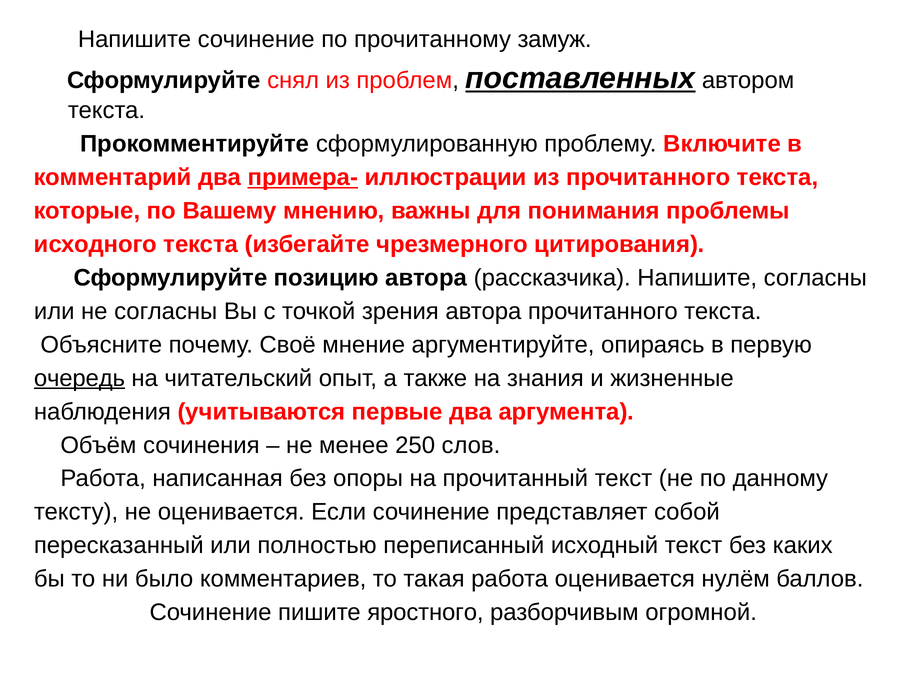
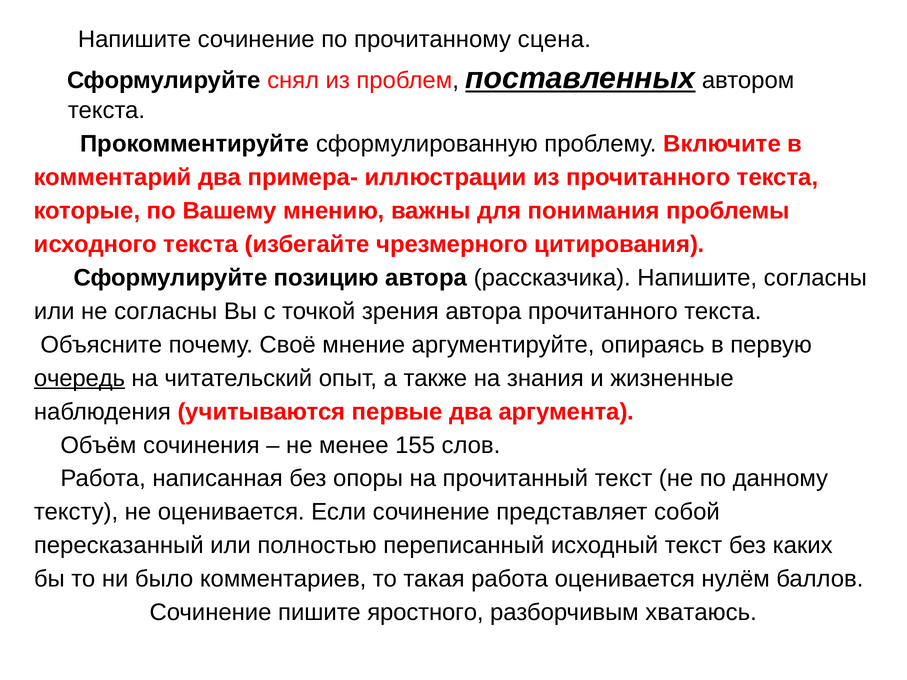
замуж: замуж -> сцена (554, 39)
примера- underline: present -> none (303, 177)
250: 250 -> 155 (415, 445)
огромной: огромной -> хватаюсь (701, 613)
